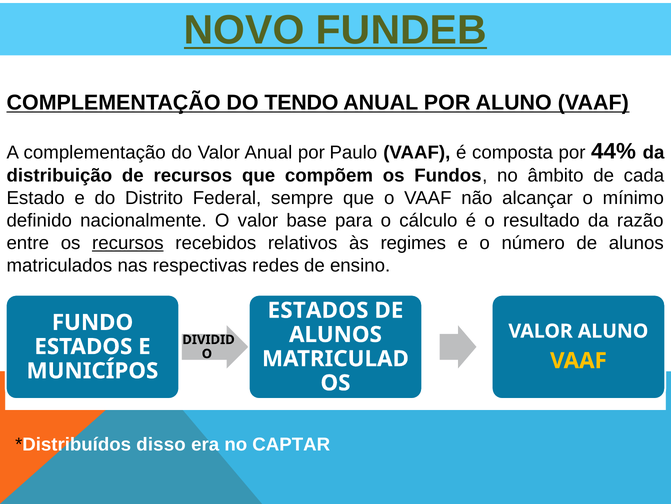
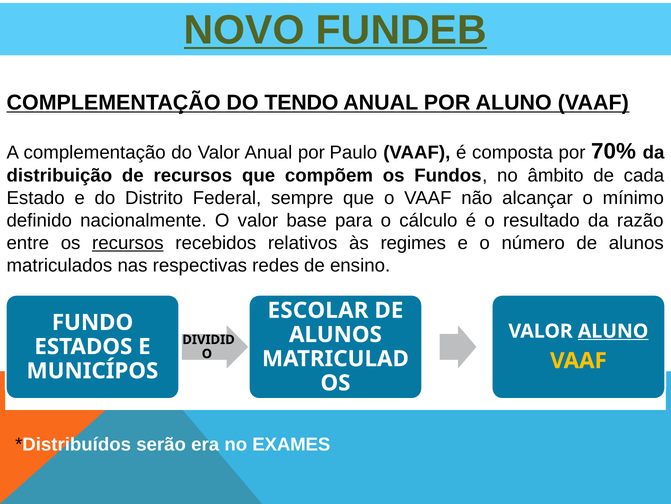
44%: 44% -> 70% (614, 151)
ESTADOS: ESTADOS -> ESCOLAR (318, 310)
ALUNO underline: none -> present (613, 331)
disso: disso -> serão (161, 444)
CAPTAR: CAPTAR -> EXAMES (291, 444)
